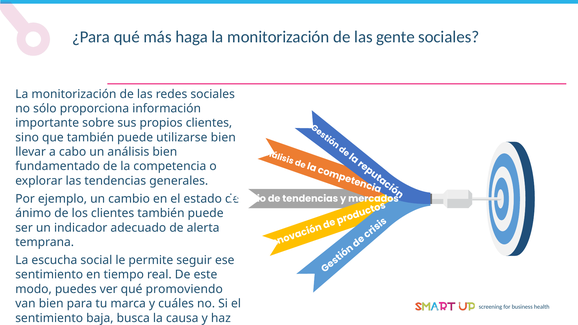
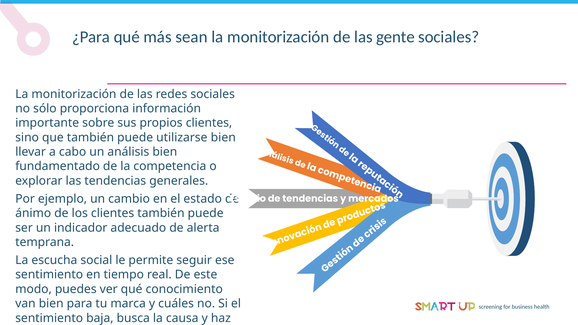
haga: haga -> sean (192, 37)
promoviendo: promoviendo -> conocimiento (184, 289)
